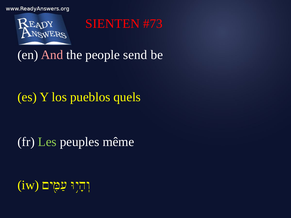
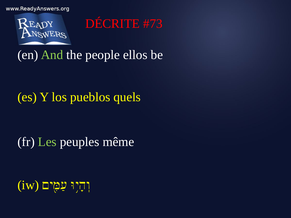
SIENTEN: SIENTEN -> DÉCRITE (113, 24)
And colour: pink -> light green (52, 55)
send: send -> ellos (135, 55)
